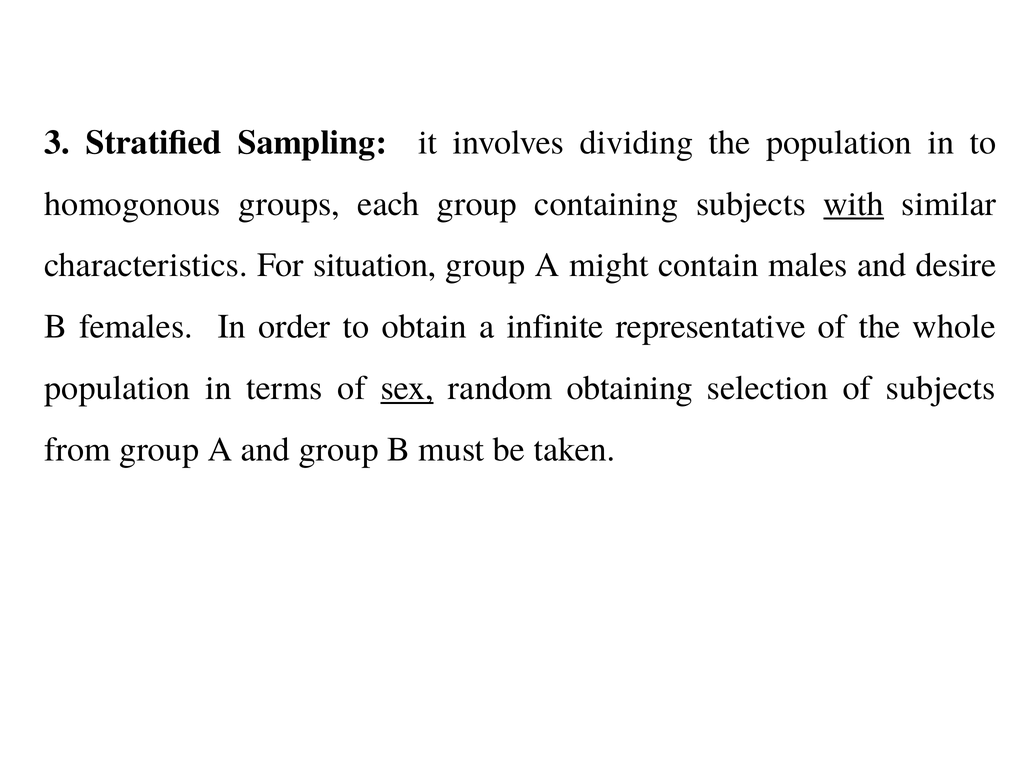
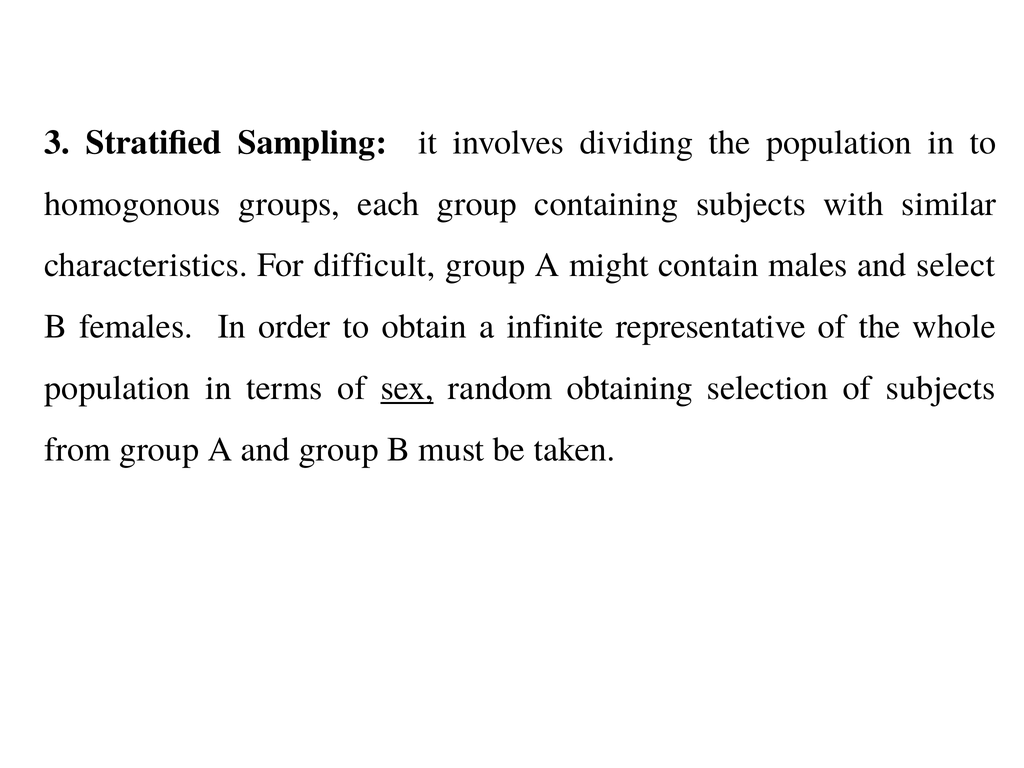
with underline: present -> none (854, 204)
situation: situation -> difficult (374, 265)
desire: desire -> select (956, 265)
